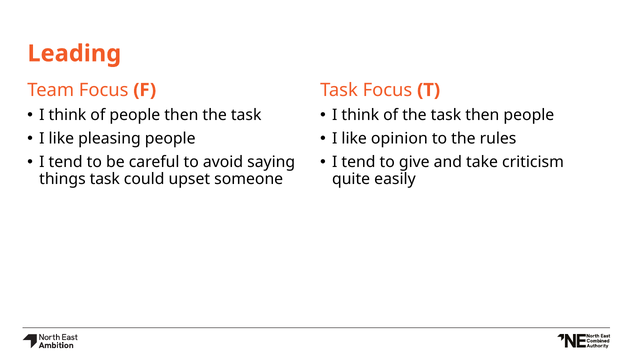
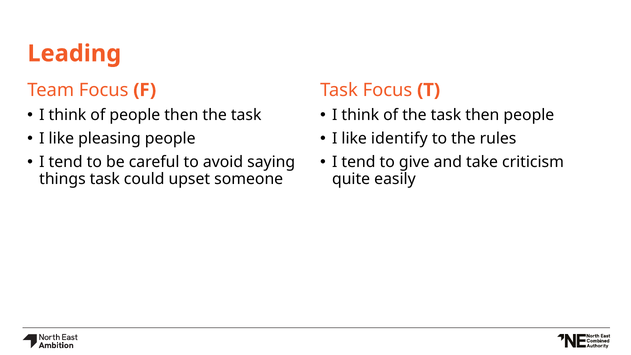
opinion: opinion -> identify (399, 139)
